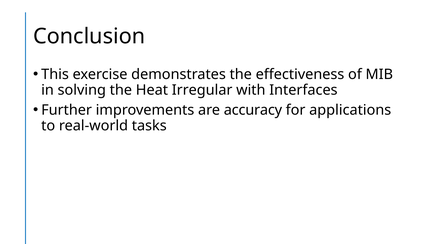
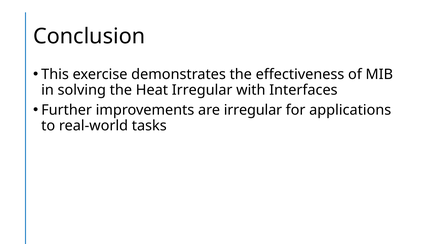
are accuracy: accuracy -> irregular (253, 110)
